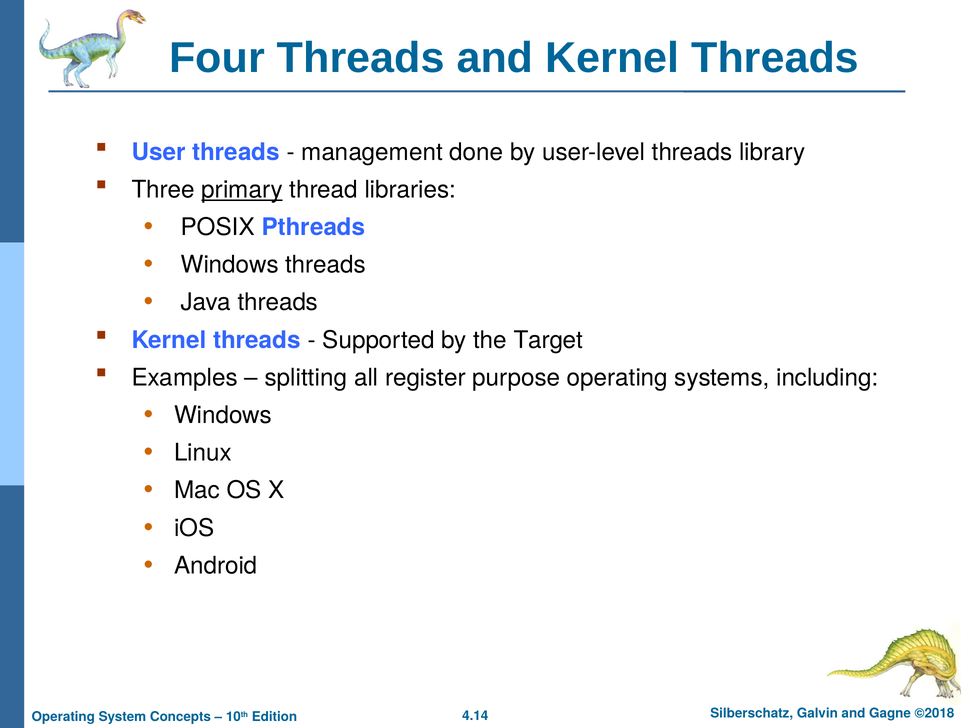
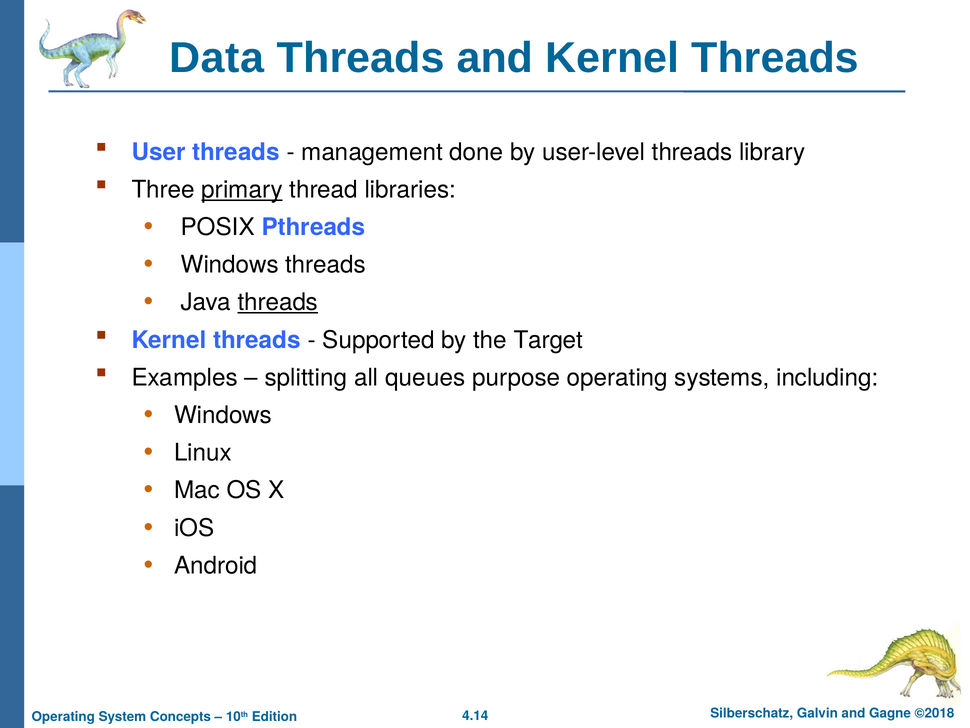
Four: Four -> Data (217, 58)
threads underline: none -> present (278, 302)
register: register -> queues (425, 377)
